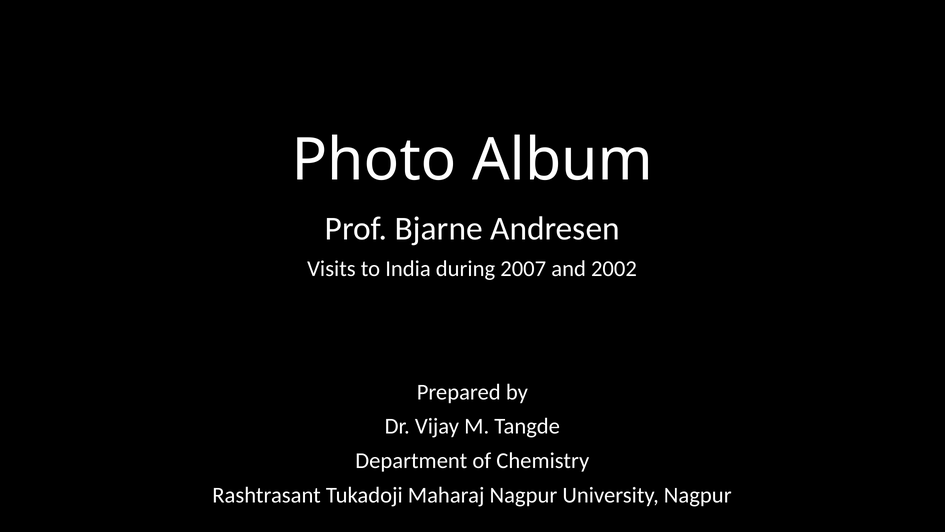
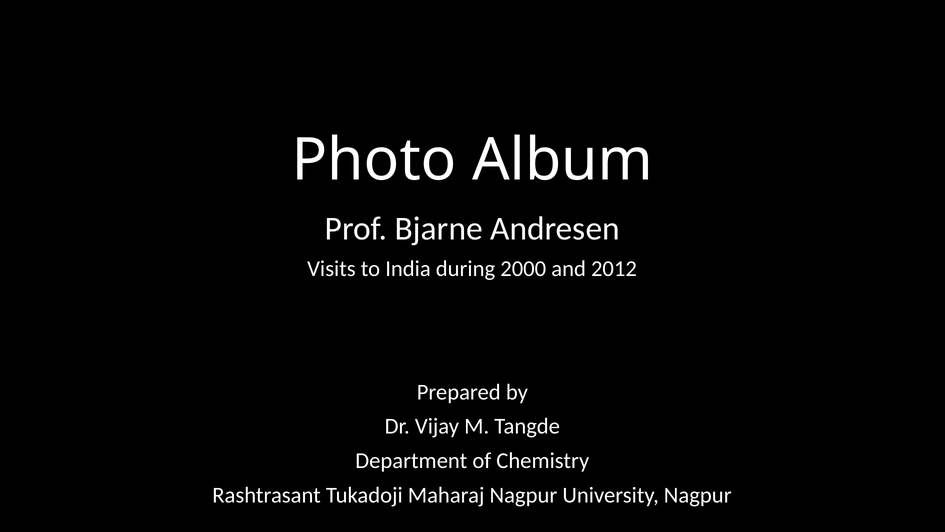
2007: 2007 -> 2000 (523, 268)
2002: 2002 -> 2012 (614, 268)
